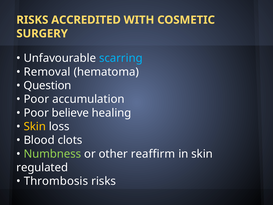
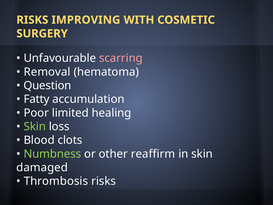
ACCREDITED: ACCREDITED -> IMPROVING (86, 20)
scarring colour: light blue -> pink (121, 58)
Poor: Poor -> Fatty (37, 99)
believe: believe -> limited (70, 113)
Skin colour: yellow -> light green (35, 126)
regulated: regulated -> damaged (42, 167)
